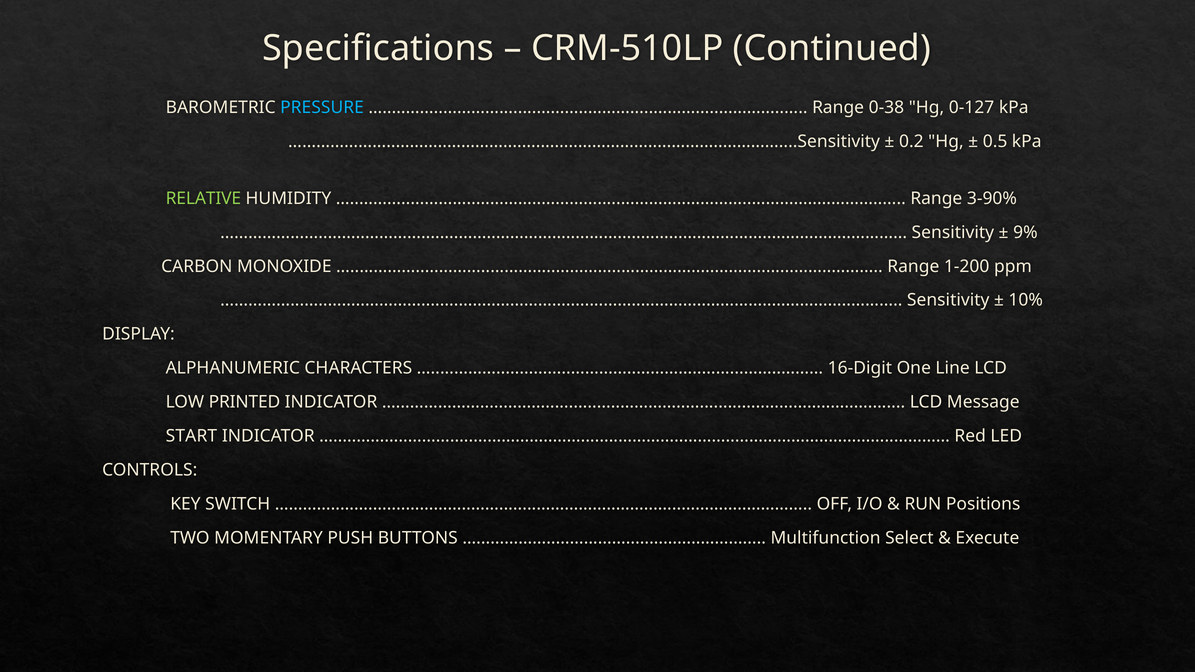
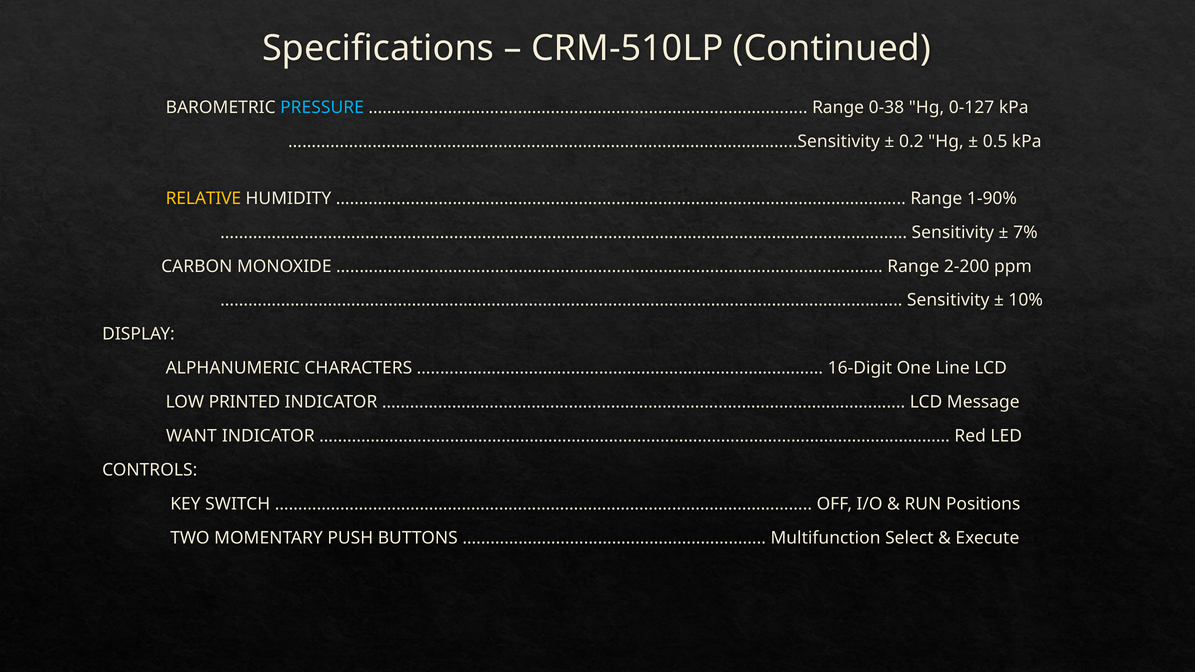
RELATIVE colour: light green -> yellow (203, 198)
3-90%: 3-90% -> 1-90% (992, 198)
9%: 9% -> 7% (1025, 232)
1-200: 1-200 -> 2-200 (967, 266)
START: START -> WANT (191, 436)
